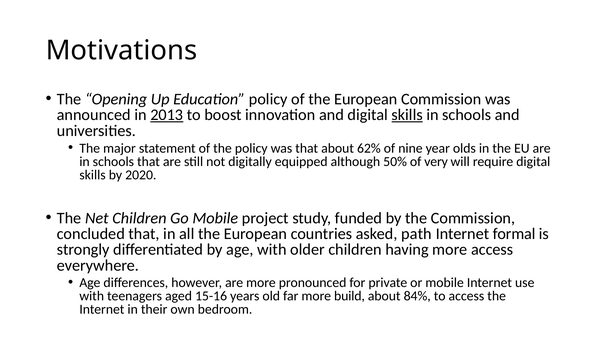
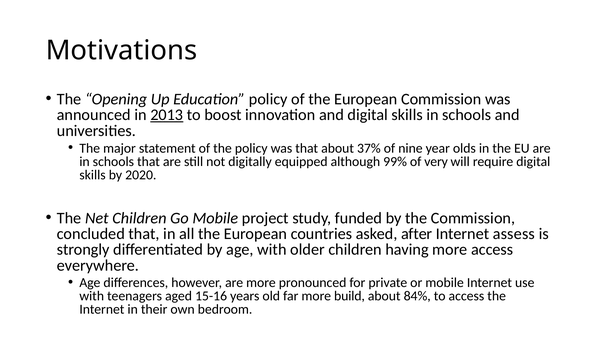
skills underline: present -> none (407, 115)
62%: 62% -> 37% (369, 148)
50%: 50% -> 99% (395, 161)
path: path -> after (417, 234)
formal: formal -> assess (514, 234)
